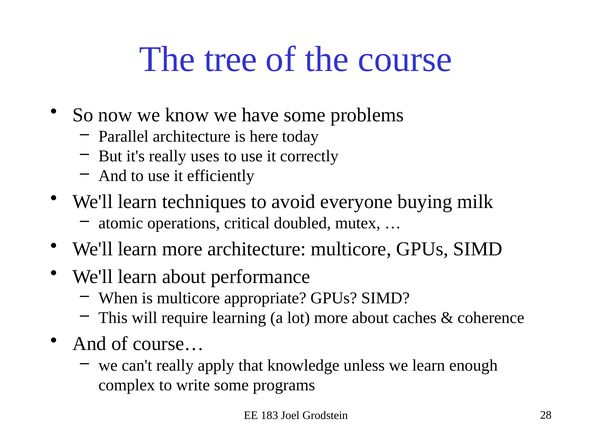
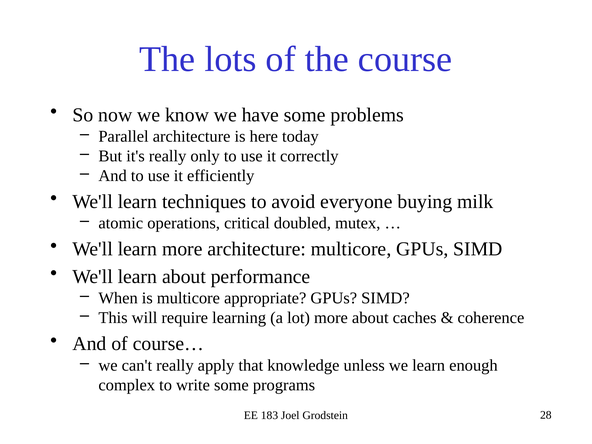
tree: tree -> lots (230, 59)
uses: uses -> only (205, 156)
